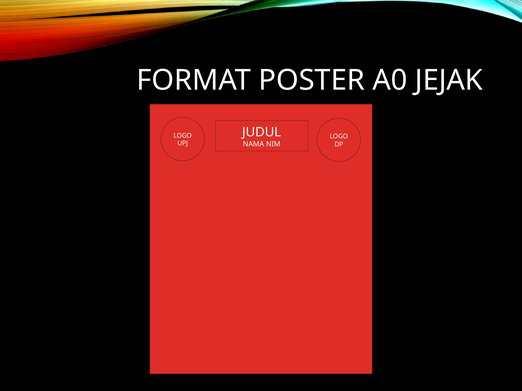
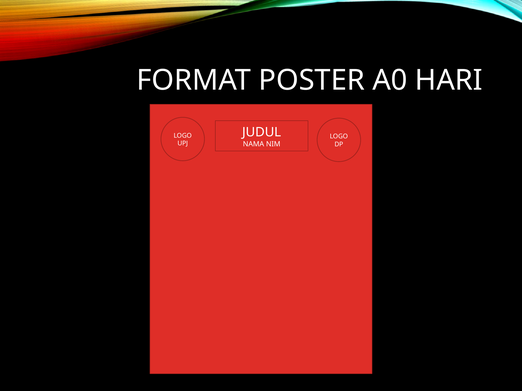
JEJAK: JEJAK -> HARI (449, 80)
